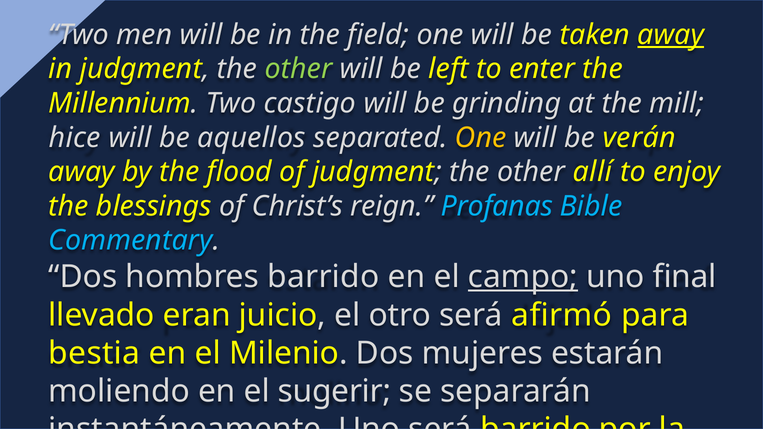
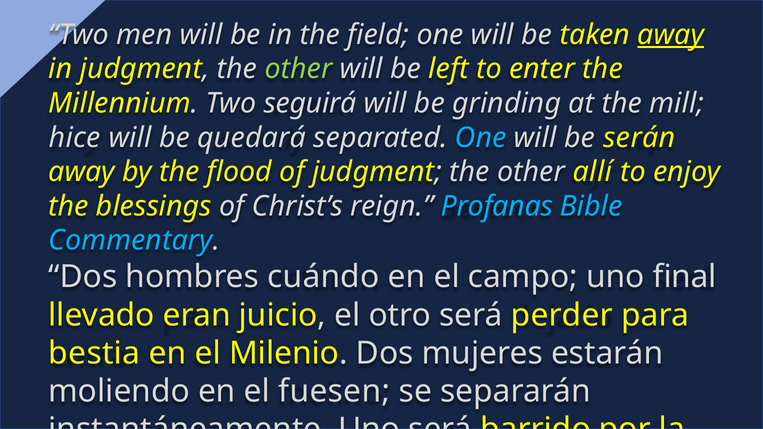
castigo: castigo -> seguirá (310, 103)
aquellos: aquellos -> quedará (252, 138)
One colour: yellow -> light blue (481, 138)
verán: verán -> serán (639, 138)
hombres barrido: barrido -> cuándo (323, 277)
campo underline: present -> none (523, 277)
afirmó: afirmó -> perder (562, 315)
sugerir: sugerir -> fuesen (334, 392)
